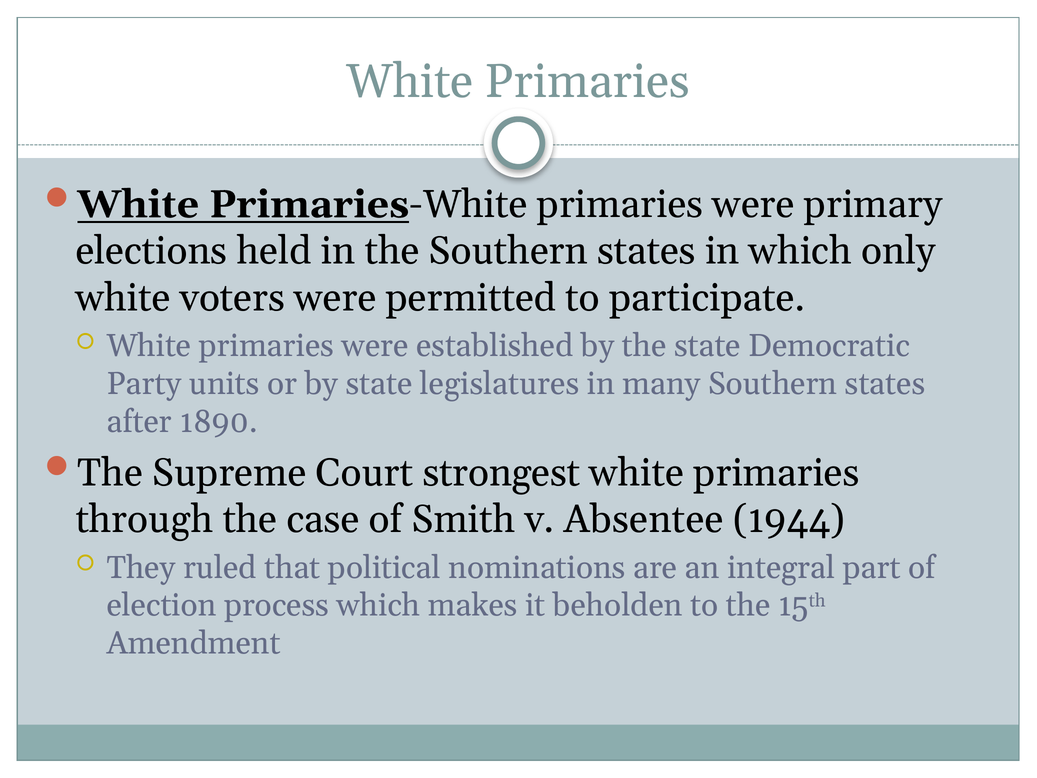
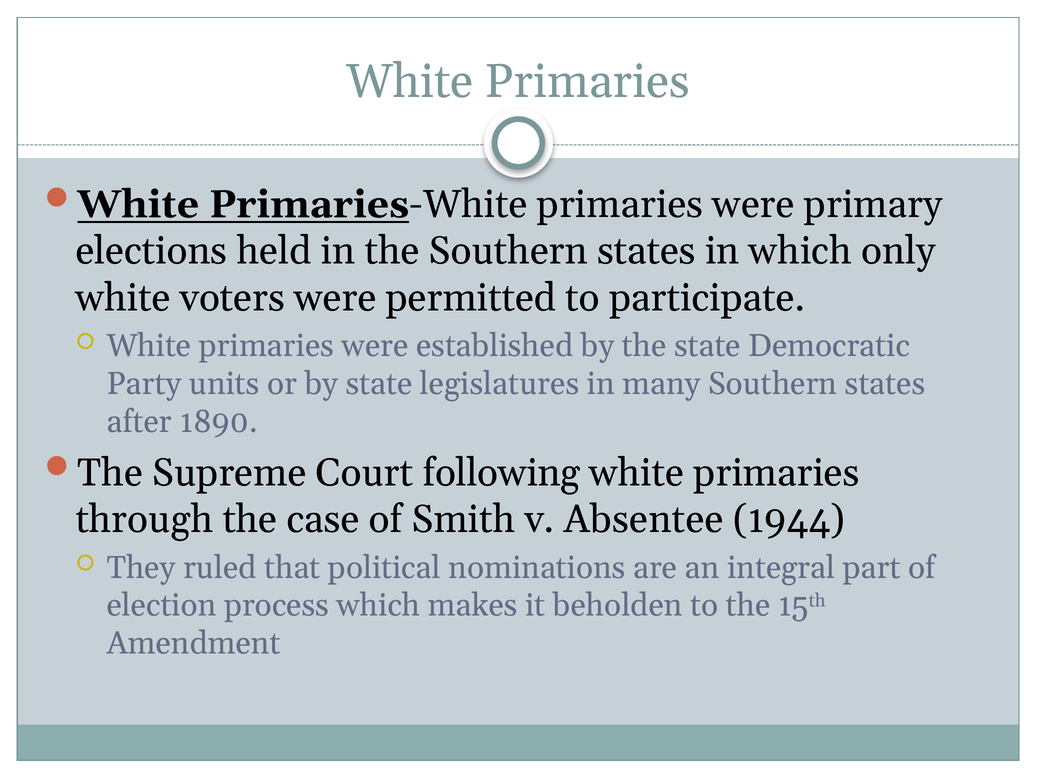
strongest: strongest -> following (501, 473)
